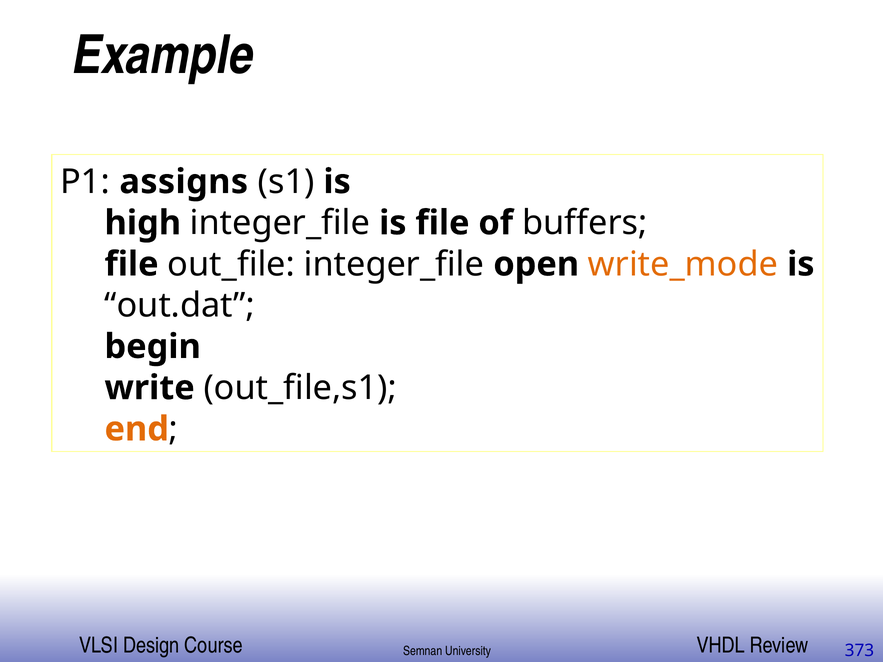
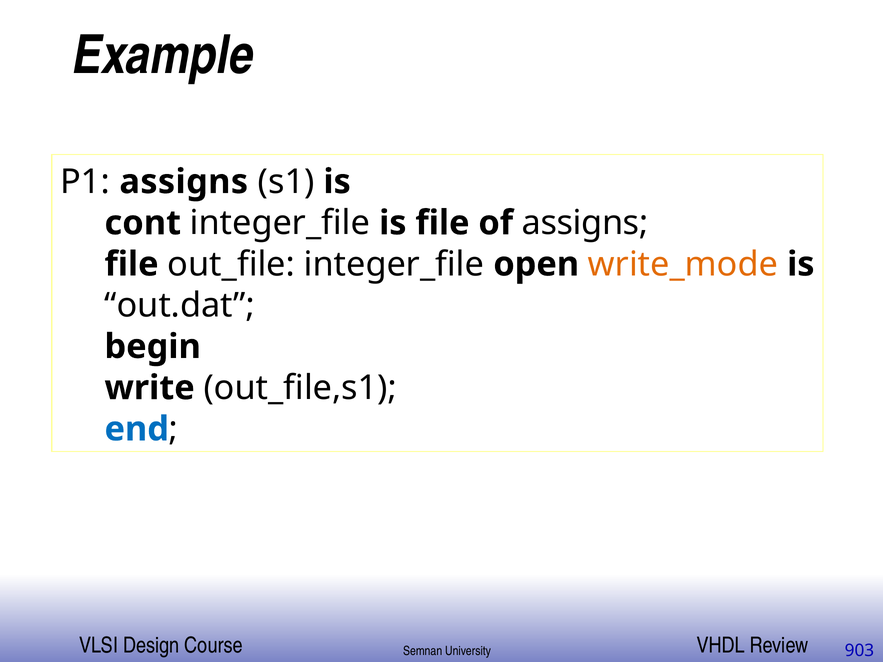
high: high -> cont (143, 223)
of buffers: buffers -> assigns (585, 223)
end colour: orange -> blue (137, 429)
373: 373 -> 903 (859, 651)
